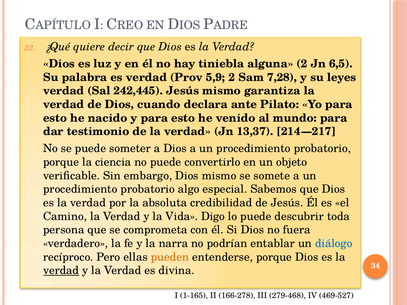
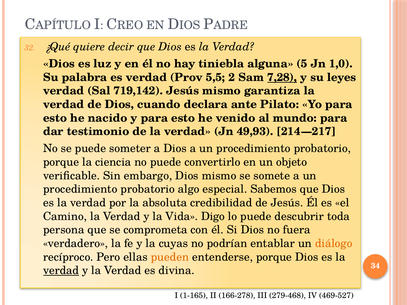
alguna 2: 2 -> 5 (302, 64)
6,5: 6,5 -> 1,0 (341, 64)
5,9: 5,9 -> 5,5 (215, 77)
7,28 underline: none -> present (282, 77)
242,445: 242,445 -> 719,142 (138, 91)
13,37: 13,37 -> 49,93 (255, 132)
narra: narra -> cuyas (173, 244)
diálogo colour: blue -> orange (334, 244)
